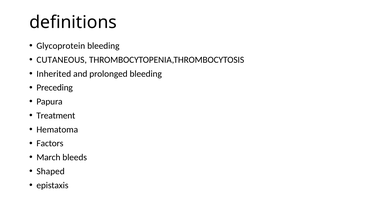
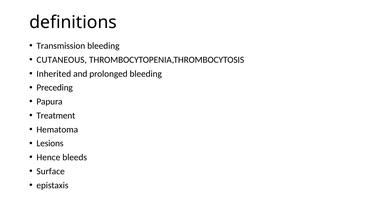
Glycoprotein: Glycoprotein -> Transmission (61, 46)
Factors: Factors -> Lesions (50, 143)
March: March -> Hence (48, 157)
Shaped: Shaped -> Surface (51, 171)
